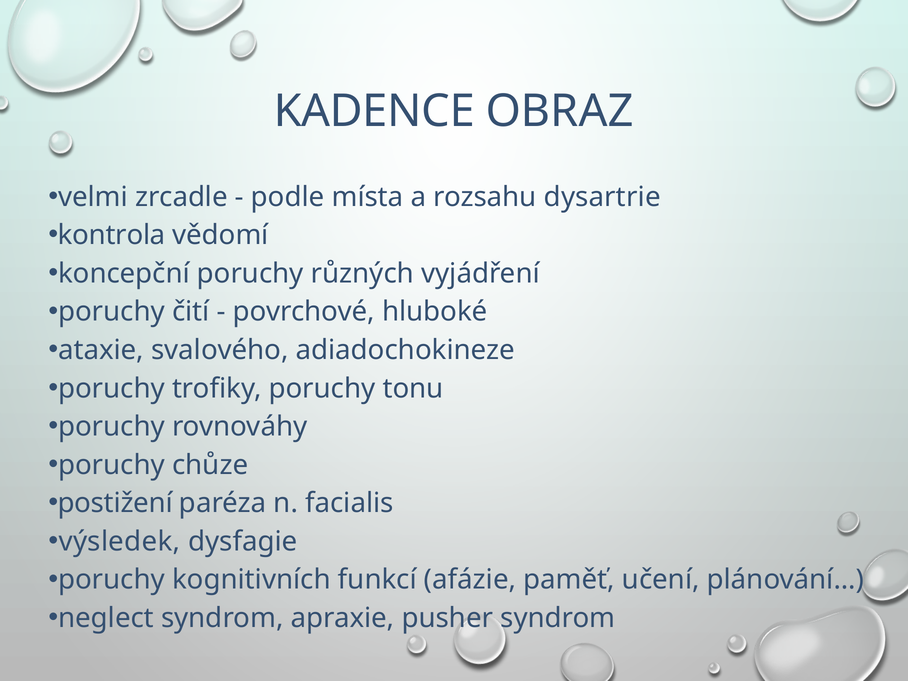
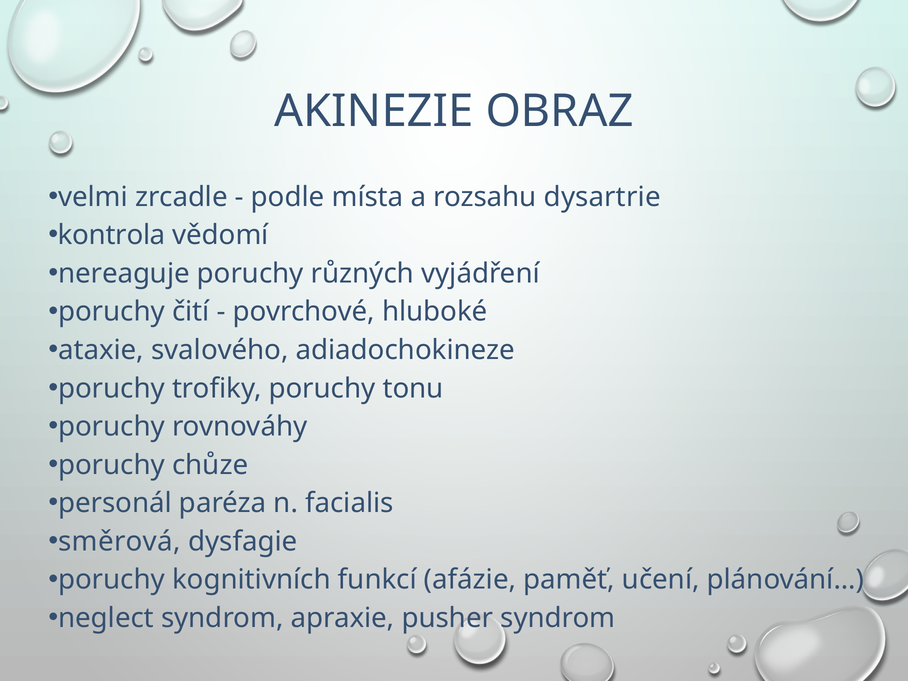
KADENCE: KADENCE -> AKINEZIE (374, 111)
koncepční: koncepční -> nereaguje (124, 274)
postižení: postižení -> personál (115, 503)
výsledek: výsledek -> směrová (119, 542)
